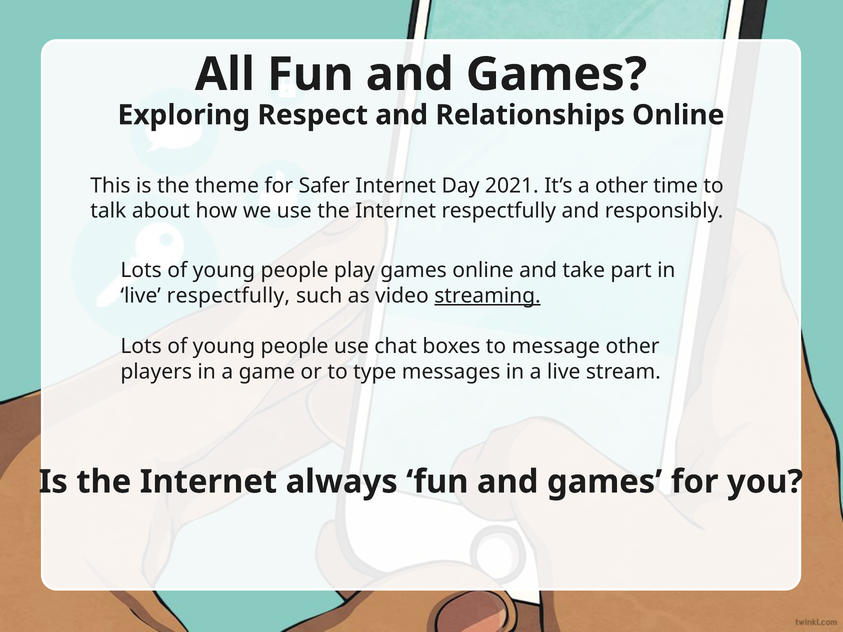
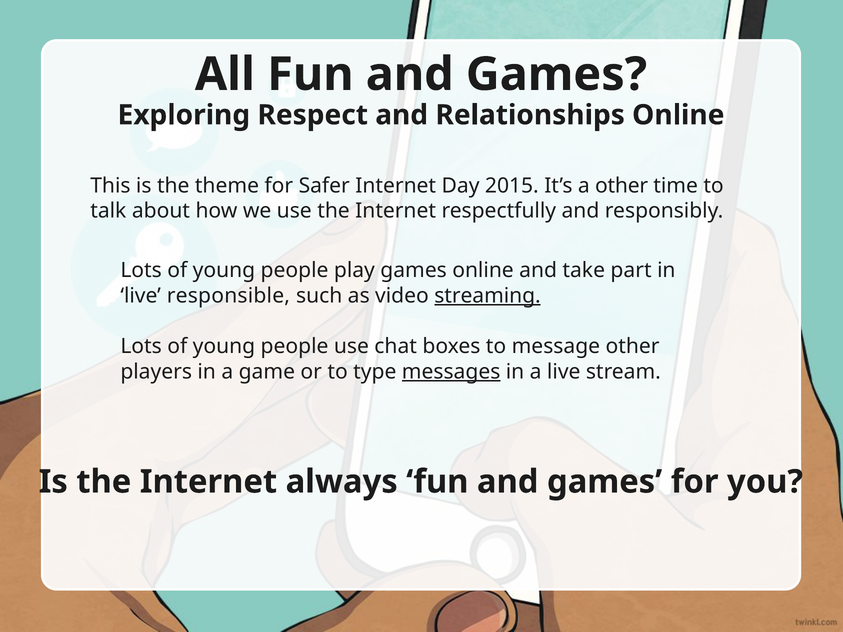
2021: 2021 -> 2015 (512, 186)
live respectfully: respectfully -> responsible (228, 296)
messages underline: none -> present (451, 372)
